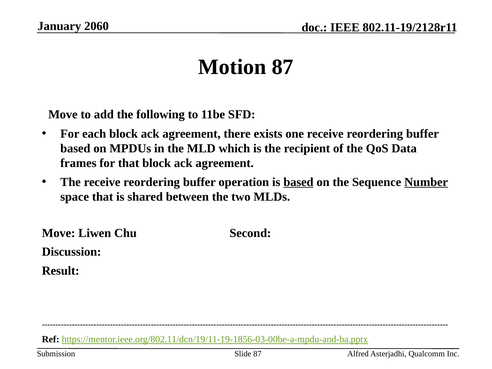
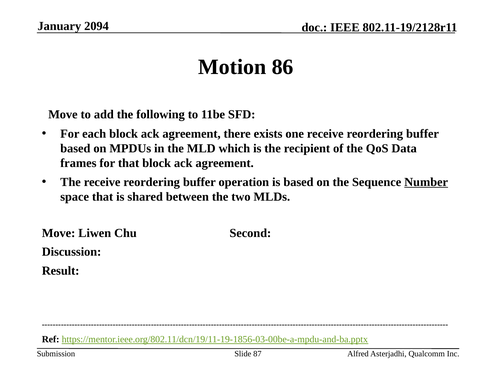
2060: 2060 -> 2094 (96, 26)
Motion 87: 87 -> 86 (283, 67)
based underline: present -> none (298, 182)
